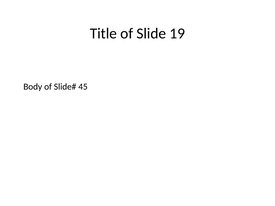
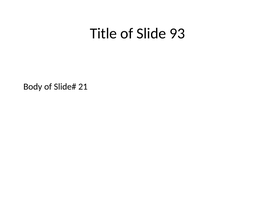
19: 19 -> 93 (177, 34)
45: 45 -> 21 (83, 87)
